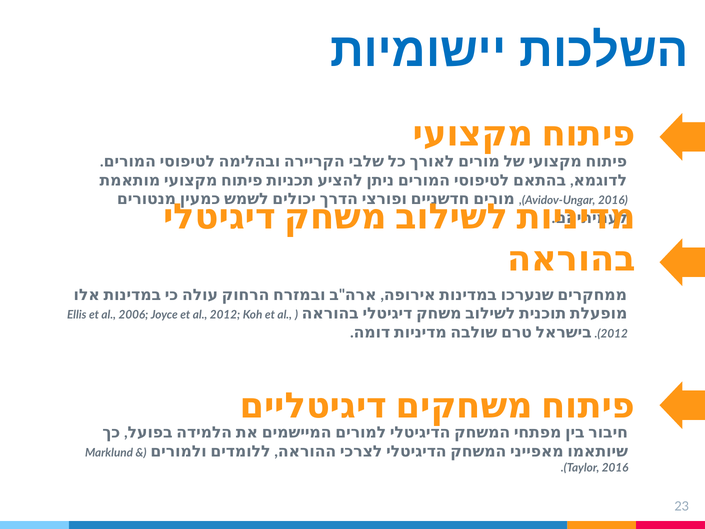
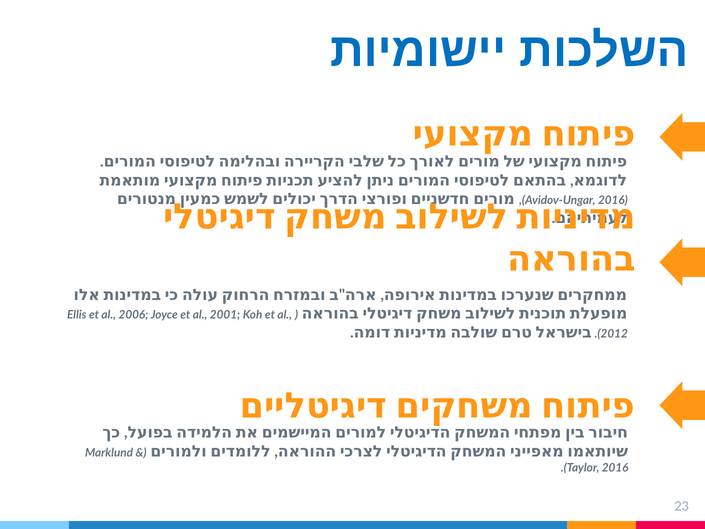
Joyce et al 2012: 2012 -> 2001 (225, 315)
